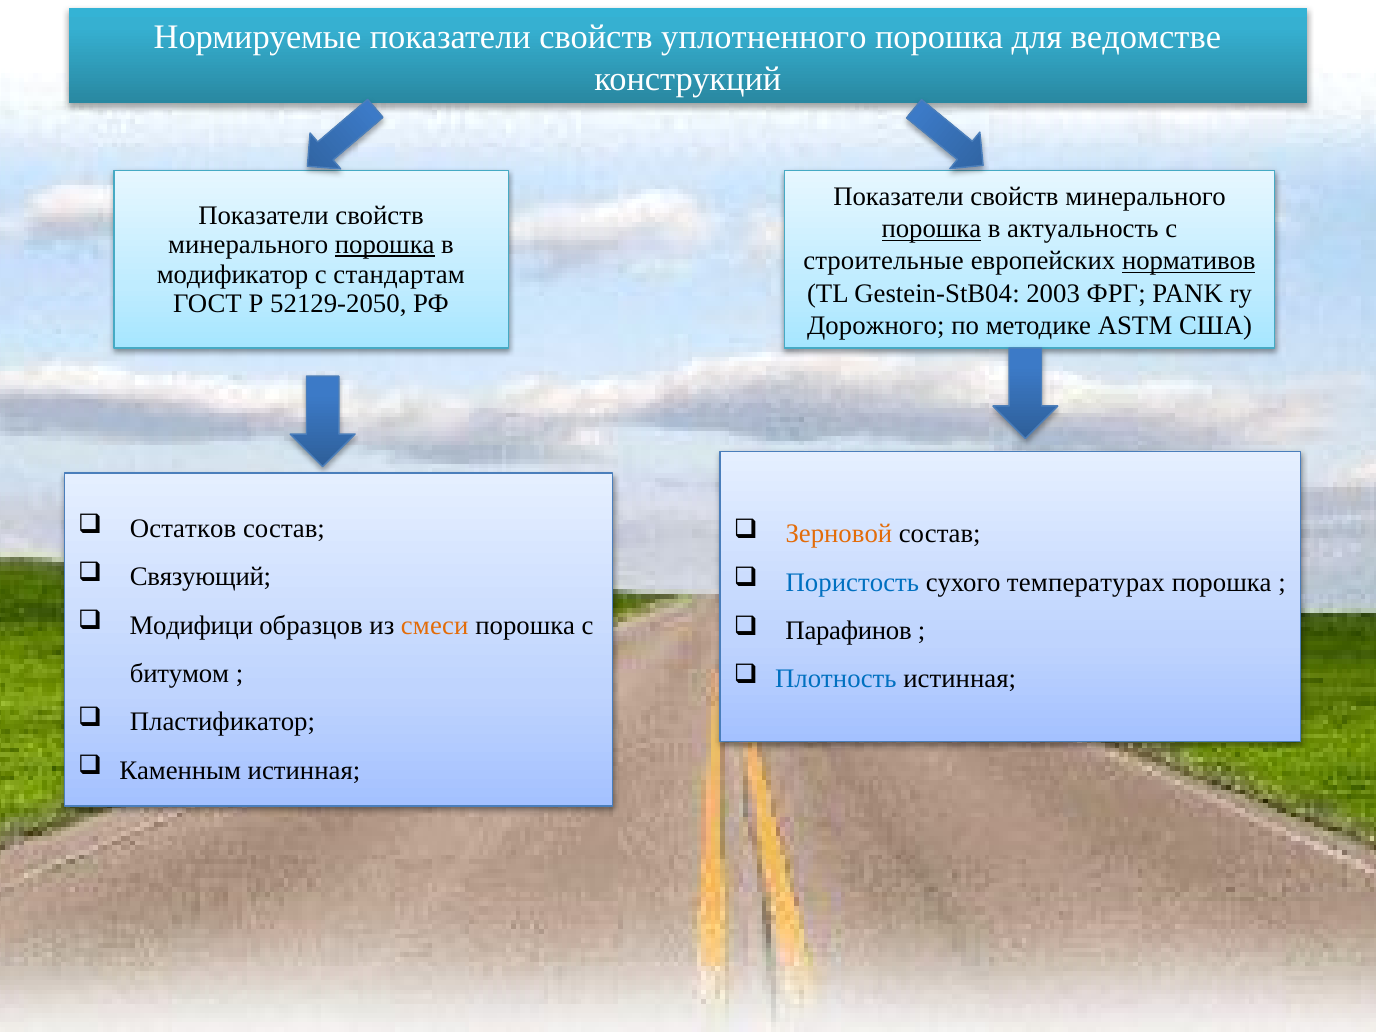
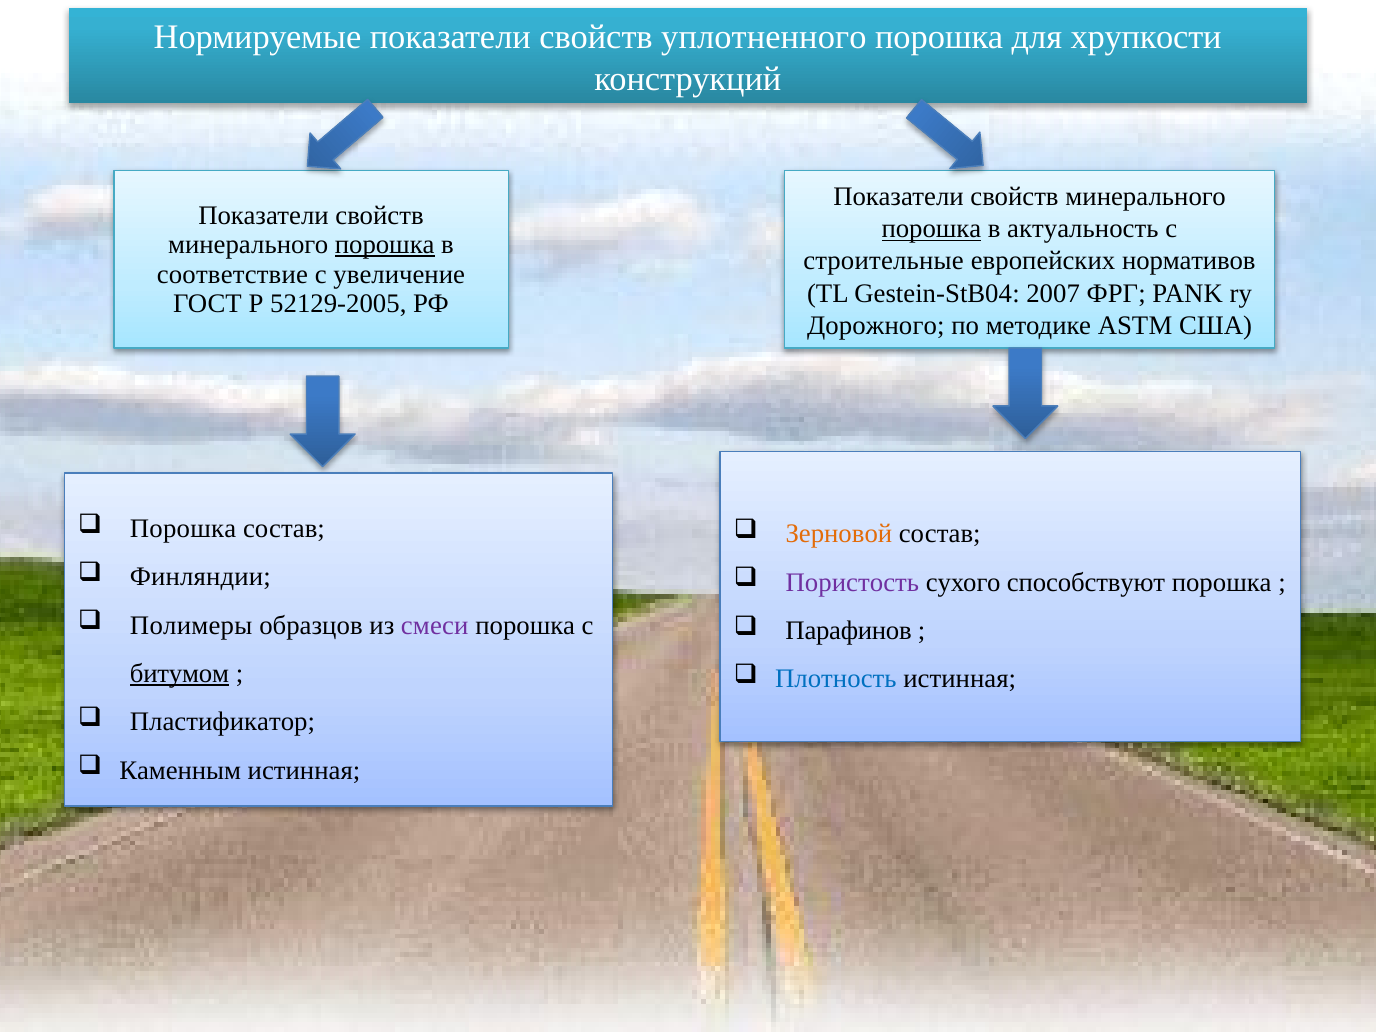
ведомстве: ведомстве -> хрупкости (1146, 38)
нормативов underline: present -> none (1189, 261)
модификатор: модификатор -> соответствие (232, 274)
стандартам: стандартам -> увеличение (399, 274)
2003: 2003 -> 2007 (1053, 293)
52129-2050: 52129-2050 -> 52129-2005 (338, 304)
Остатков: Остатков -> Порошка (183, 529)
Связующий: Связующий -> Финляндии (200, 577)
Пористость colour: blue -> purple (852, 582)
температурах: температурах -> способствуют (1086, 582)
Модифици: Модифици -> Полимеры (191, 625)
смеси colour: orange -> purple (435, 625)
битумом underline: none -> present (179, 674)
